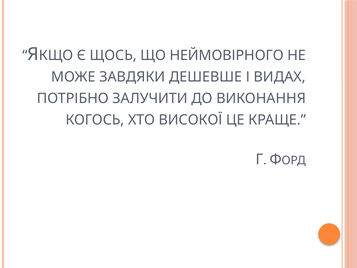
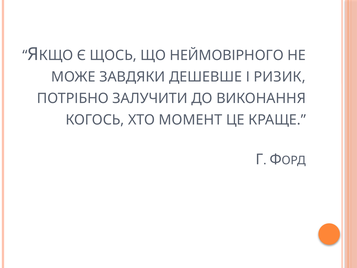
ВИДАХ: ВИДАХ -> РИЗИК (280, 77)
ВИСОКОЇ: ВИСОКОЇ -> МОМЕНТ (191, 120)
